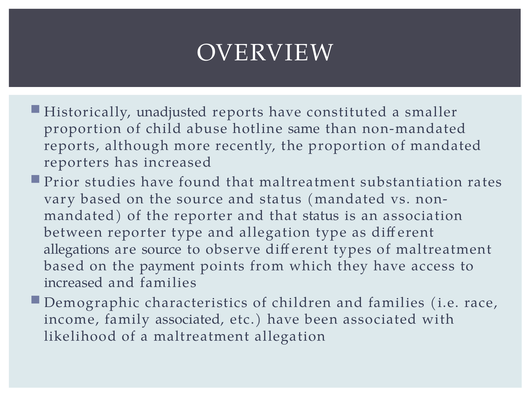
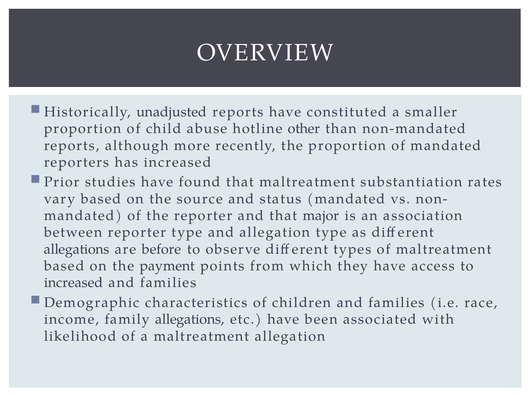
same: same -> other (304, 129)
that status: status -> major (321, 216)
are source: source -> before (162, 249)
family associated: associated -> allegations (190, 319)
